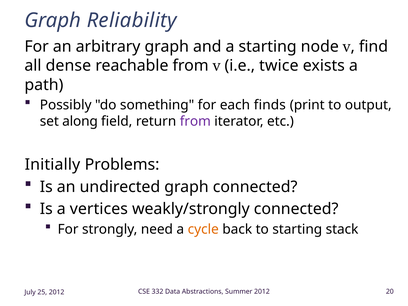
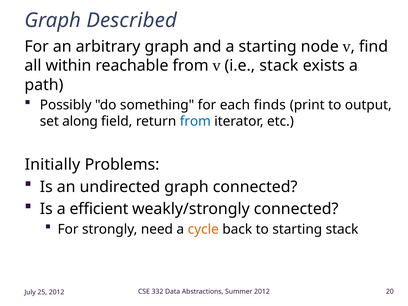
Reliability: Reliability -> Described (132, 20)
dense: dense -> within (68, 66)
i.e twice: twice -> stack (279, 66)
from colour: purple -> blue (195, 121)
vertices: vertices -> efficient (99, 209)
